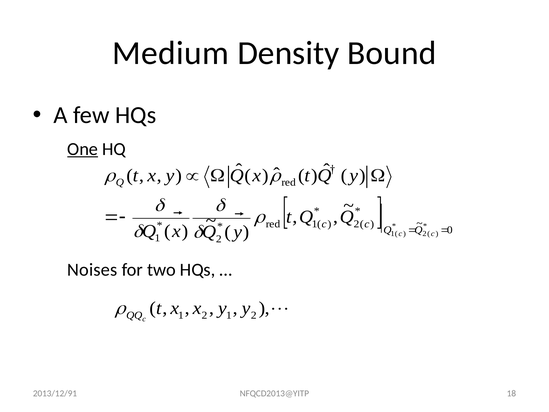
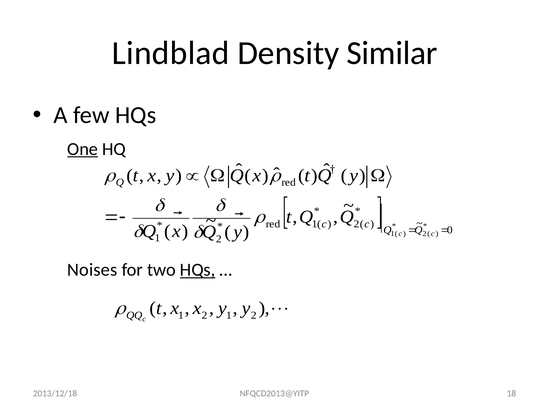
Medium: Medium -> Lindblad (171, 53)
Bound: Bound -> Similar (392, 53)
HQs underline: none -> present (198, 270)
2013/12/91: 2013/12/91 -> 2013/12/18 (55, 393)
